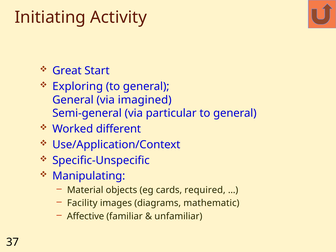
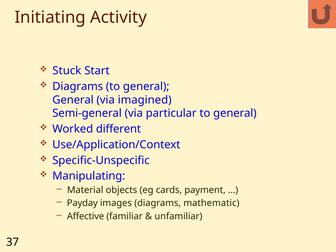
Great: Great -> Stuck (67, 71)
Exploring: Exploring -> Diagrams (78, 86)
required: required -> payment (205, 190)
Facility: Facility -> Payday (82, 203)
